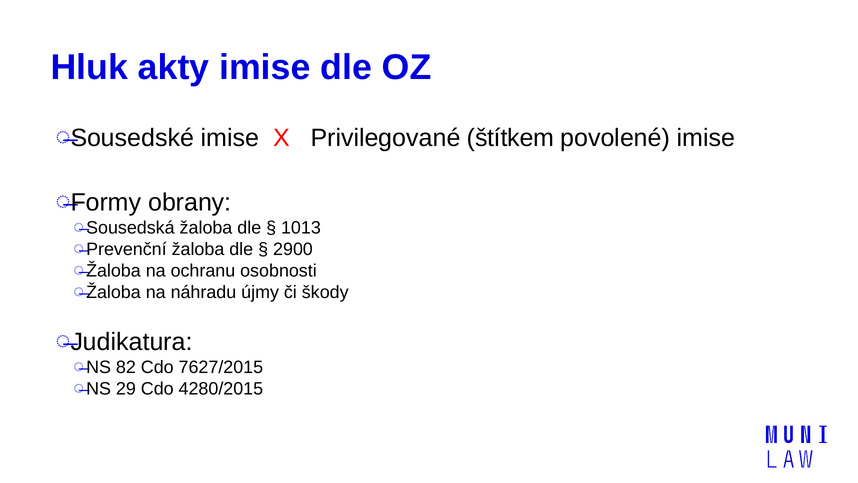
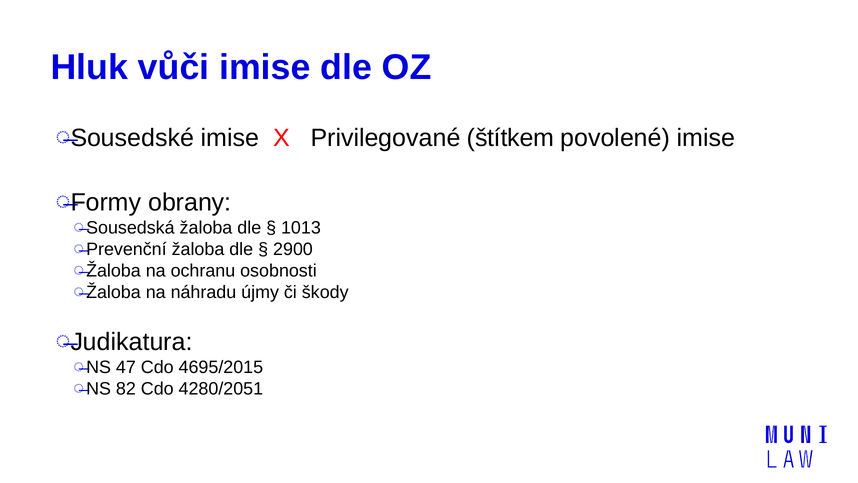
akty: akty -> vůči (174, 67)
82: 82 -> 47 (126, 367)
7627/2015: 7627/2015 -> 4695/2015 (221, 367)
29: 29 -> 82 (126, 389)
4280/2015: 4280/2015 -> 4280/2051 (221, 389)
